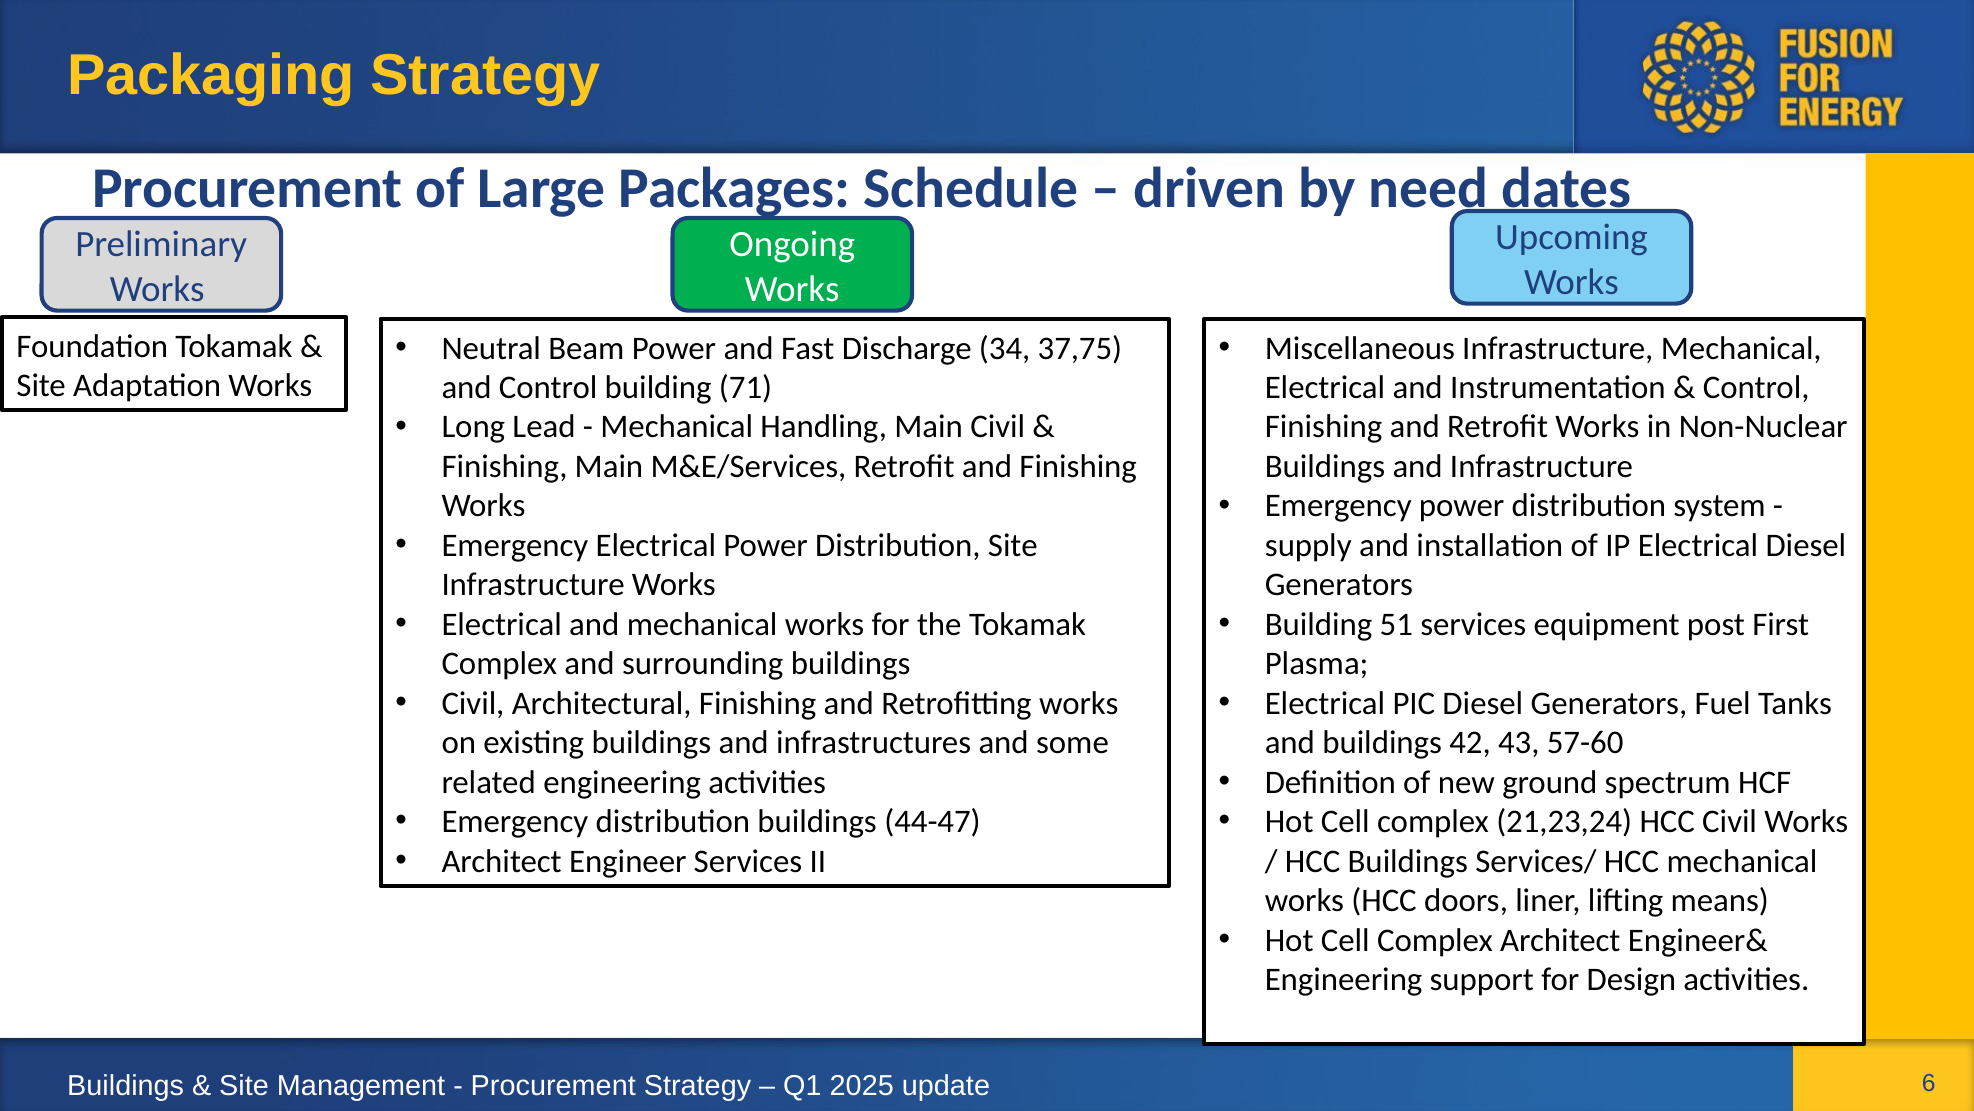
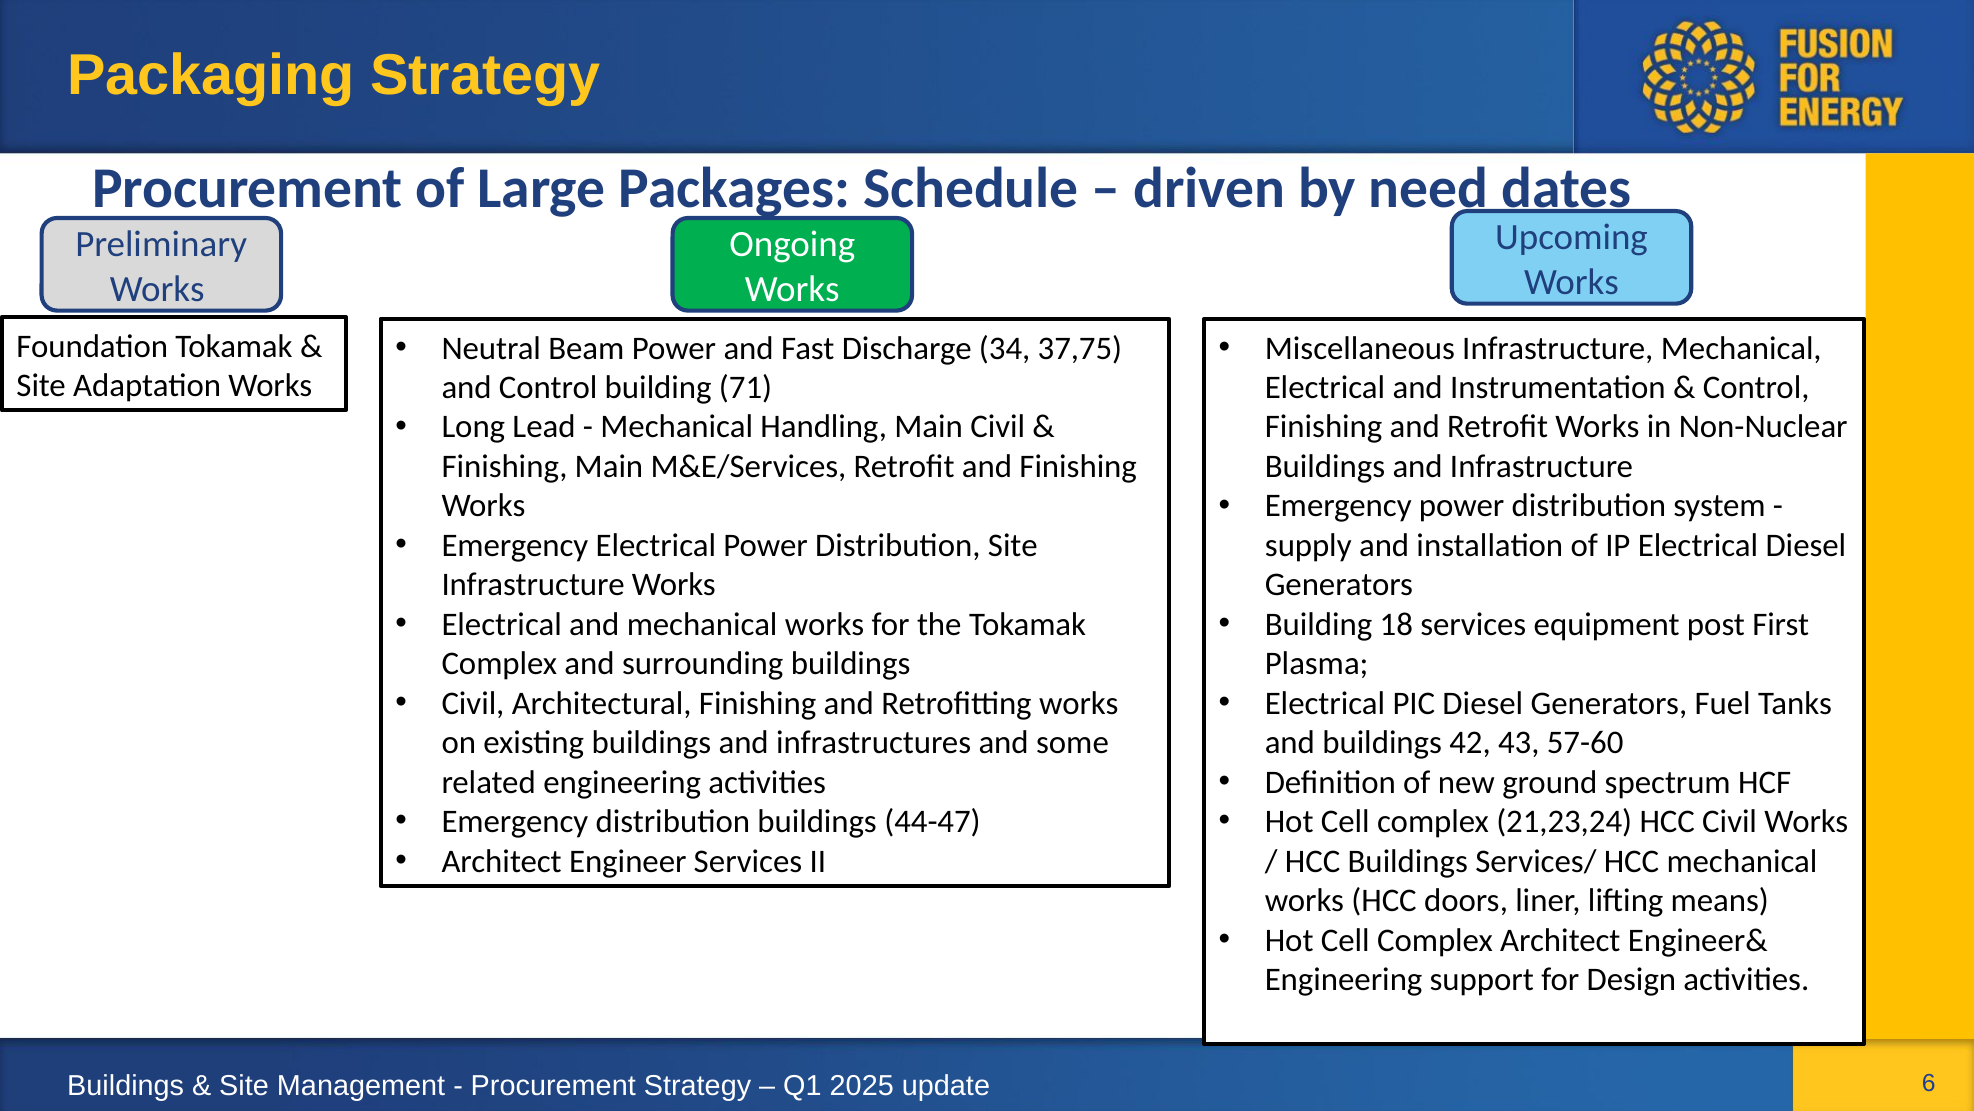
51: 51 -> 18 (1396, 624)
